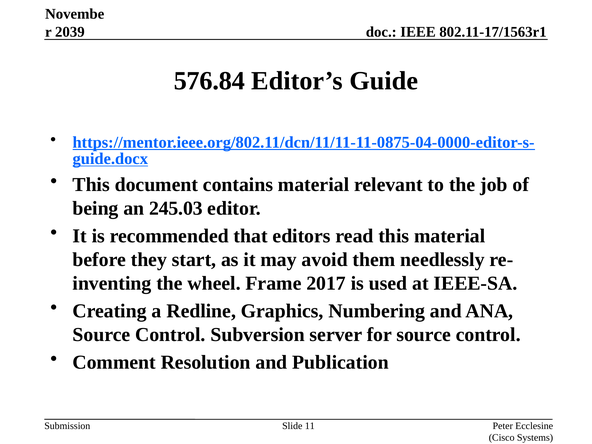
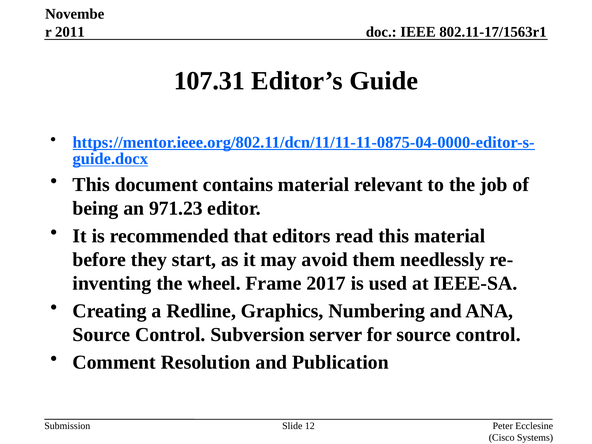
2039: 2039 -> 2011 (70, 32)
576.84: 576.84 -> 107.31 (209, 81)
245.03: 245.03 -> 971.23 (176, 208)
11: 11 -> 12 (310, 426)
